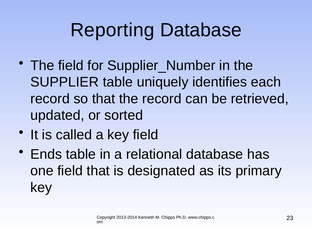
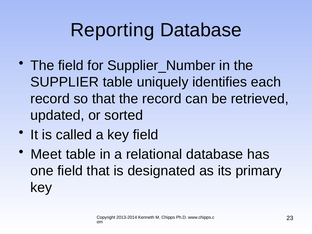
Ends: Ends -> Meet (46, 154)
